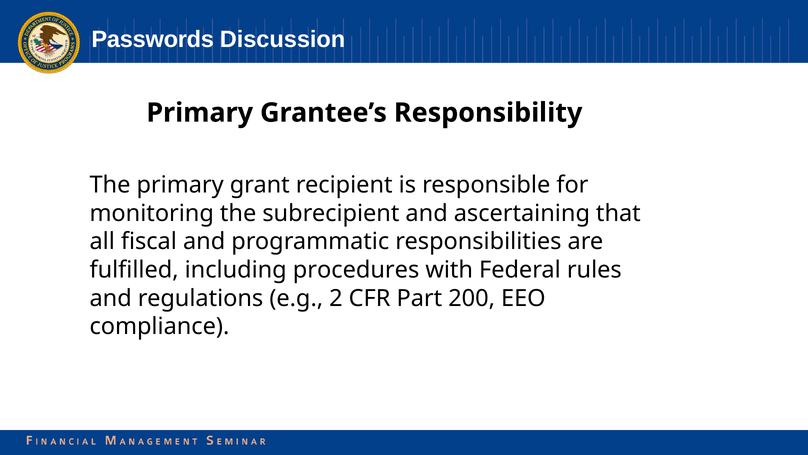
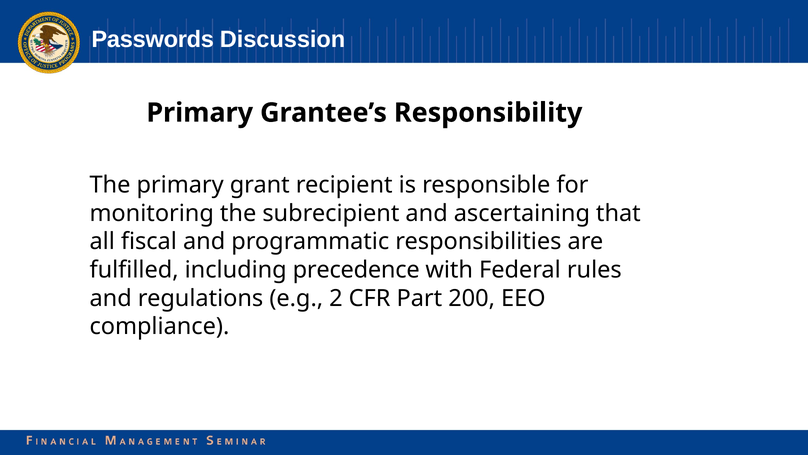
procedures: procedures -> precedence (356, 270)
